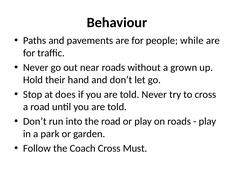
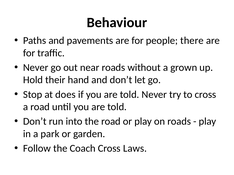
while: while -> there (192, 41)
Must: Must -> Laws (135, 149)
